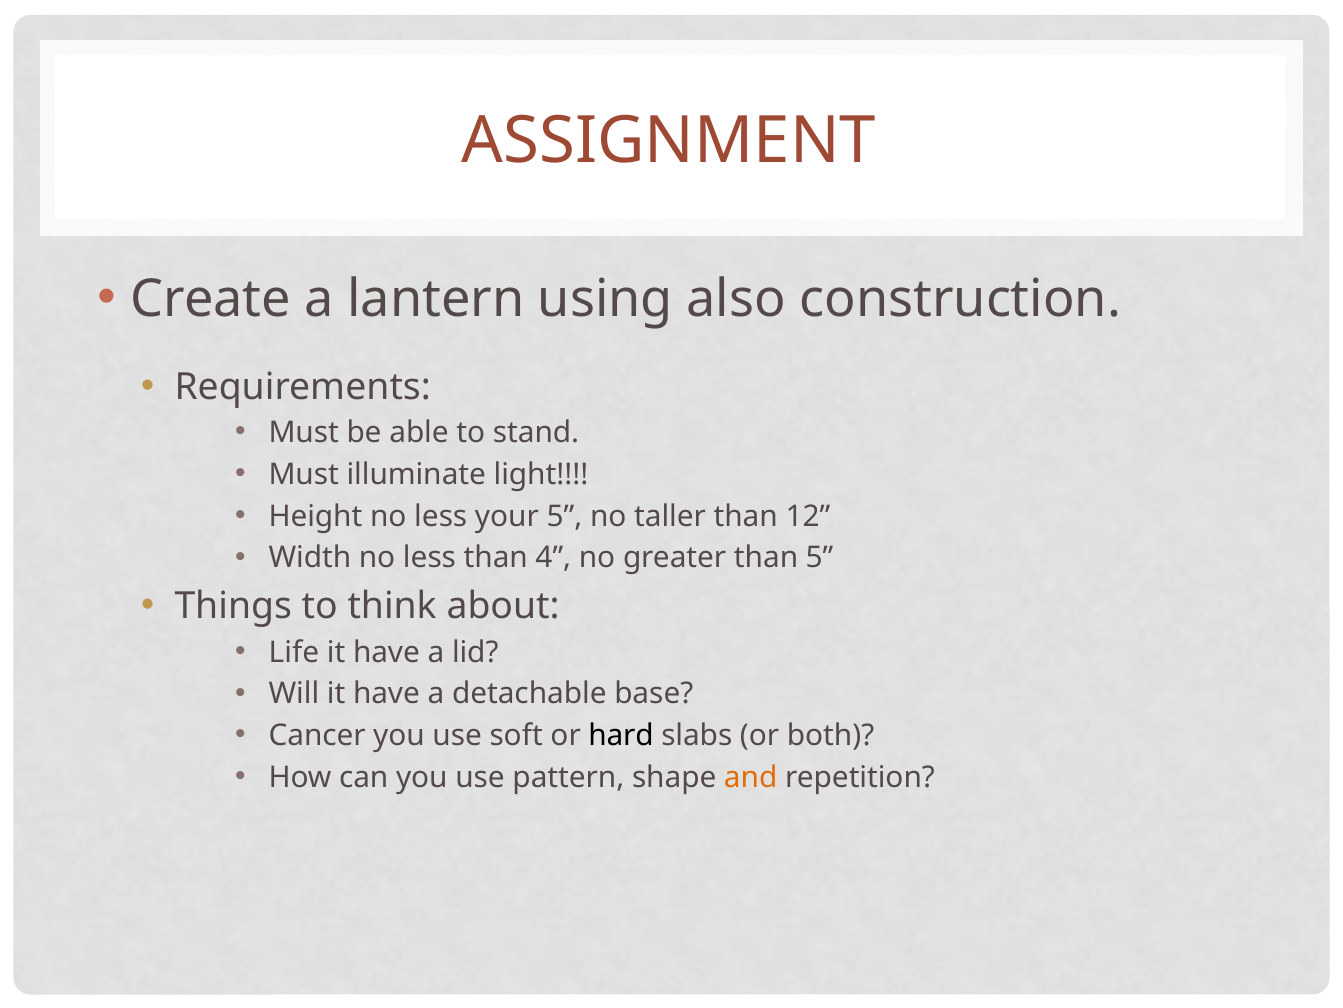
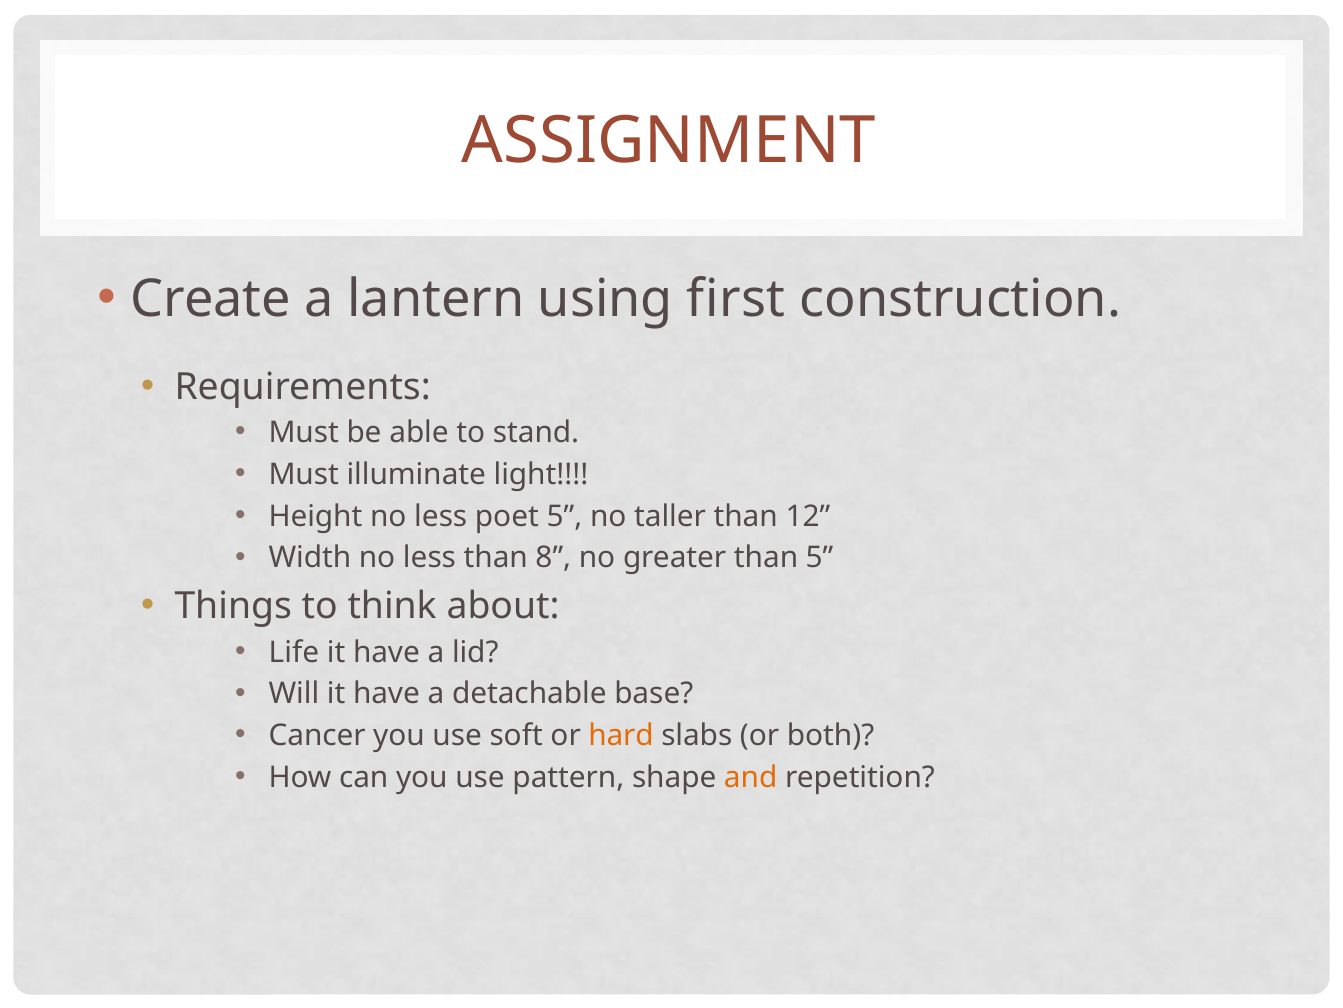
also: also -> first (736, 299)
your: your -> poet (507, 516)
4: 4 -> 8 (553, 558)
hard colour: black -> orange (621, 735)
